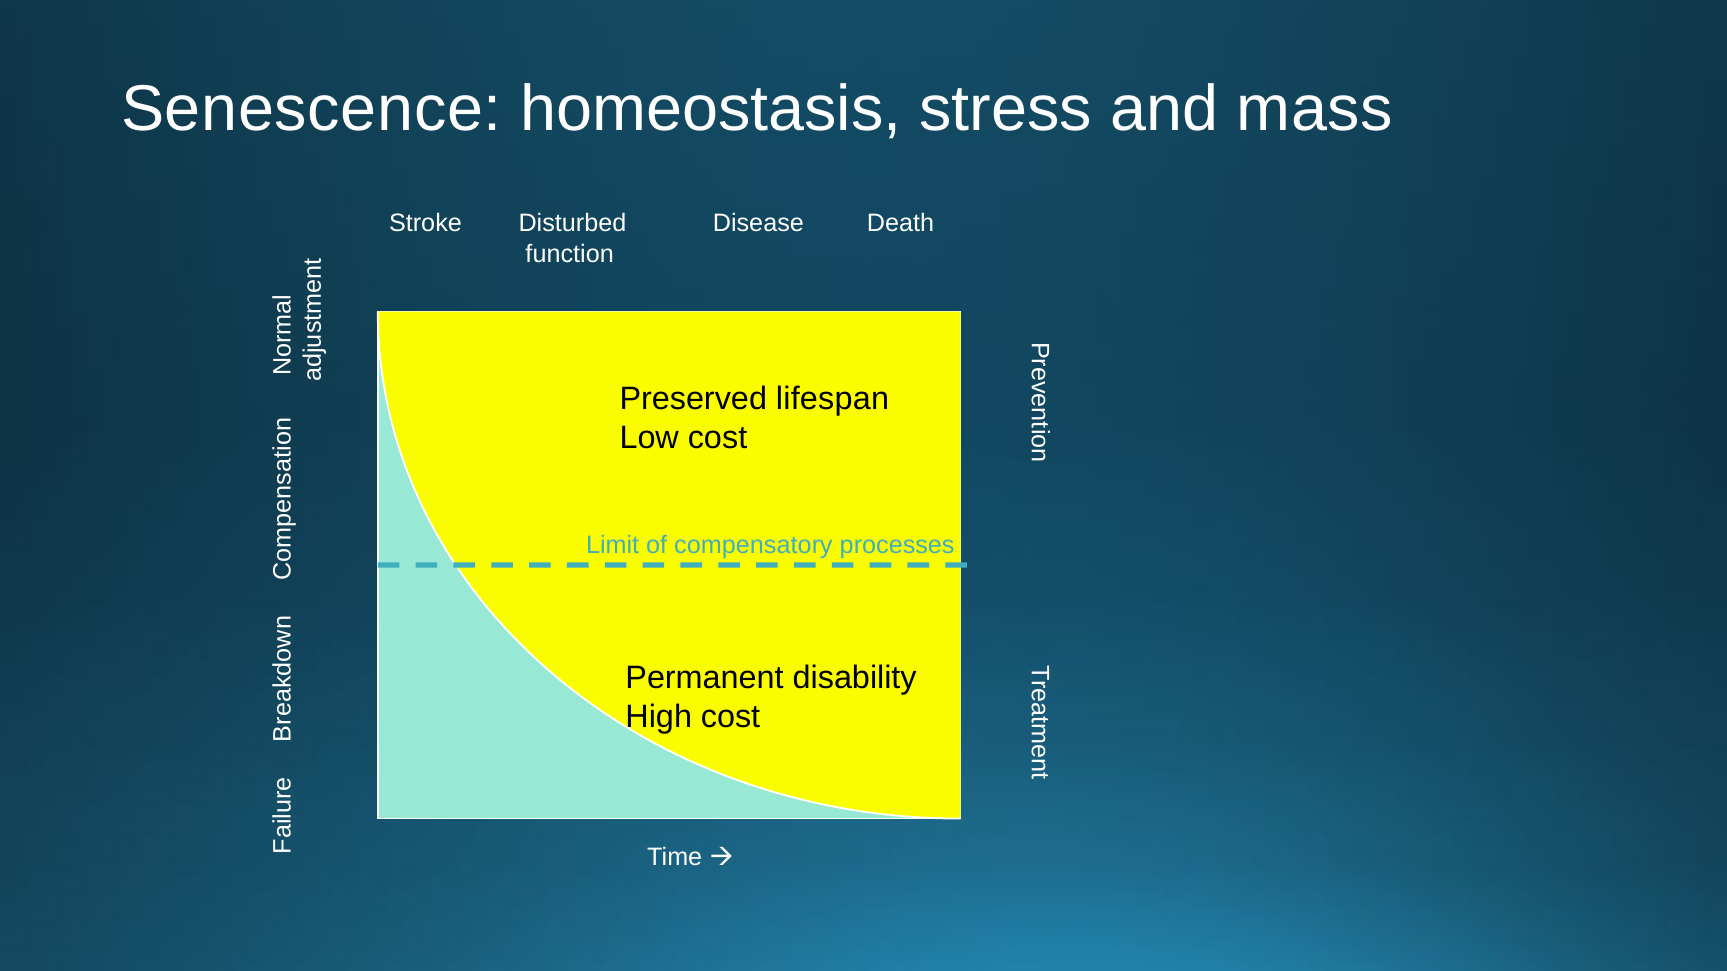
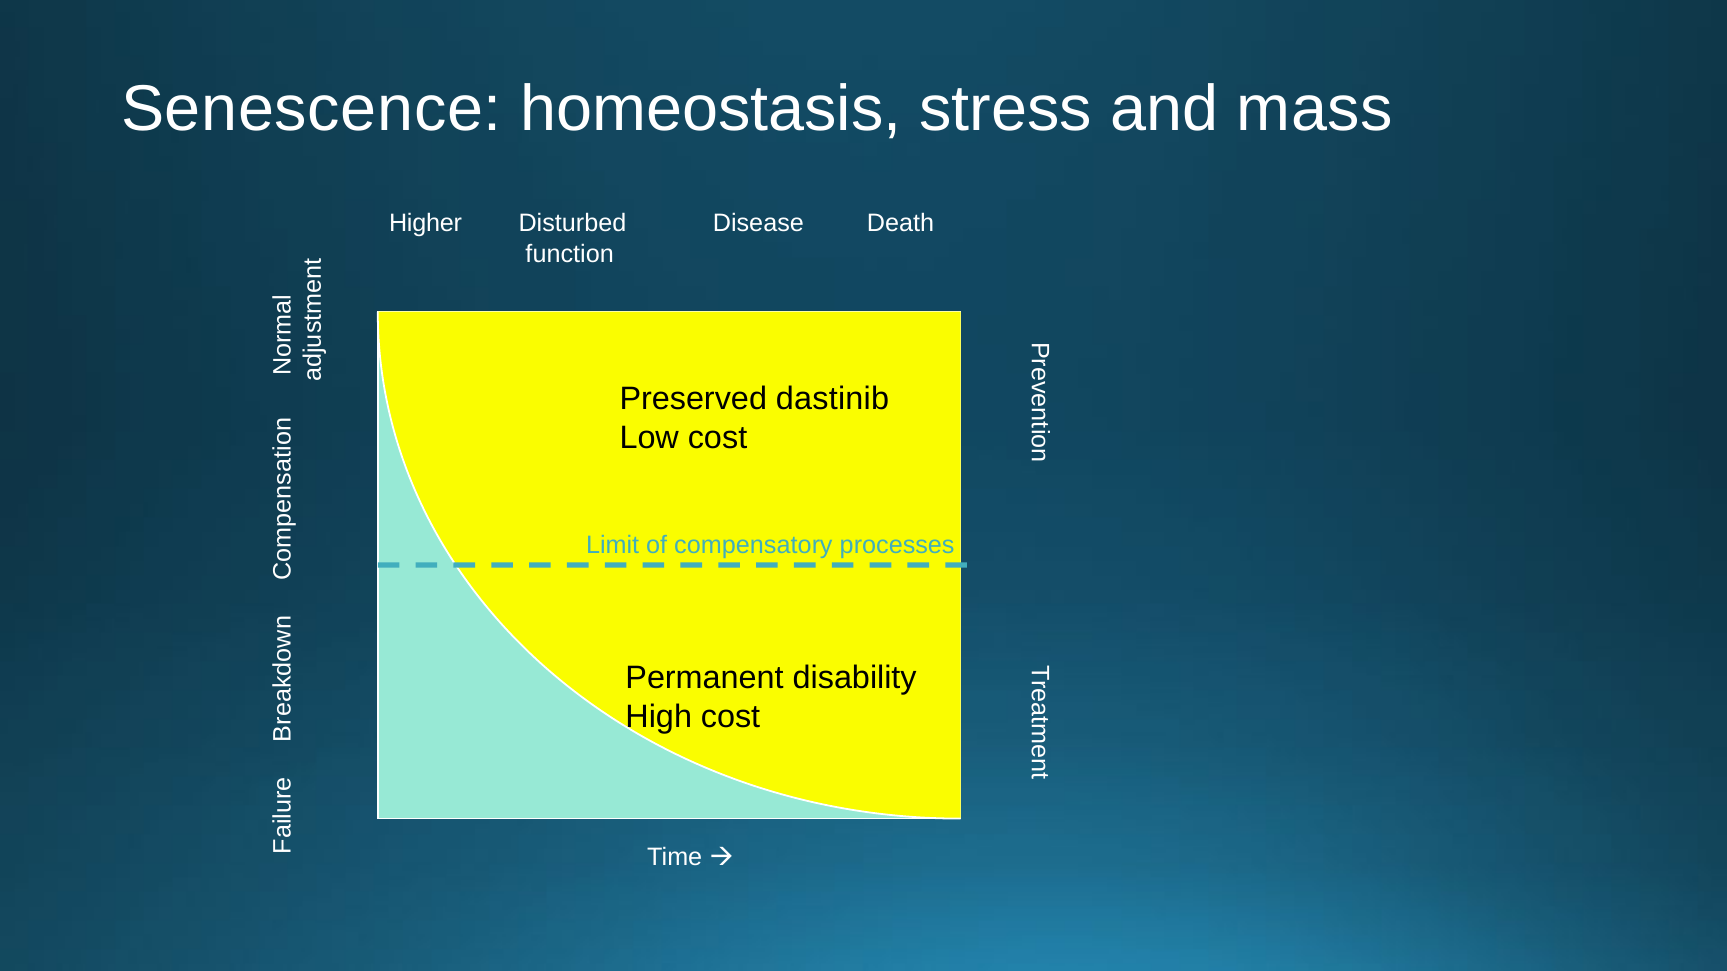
Stroke: Stroke -> Higher (426, 224)
lifespan: lifespan -> dastinib (833, 399)
